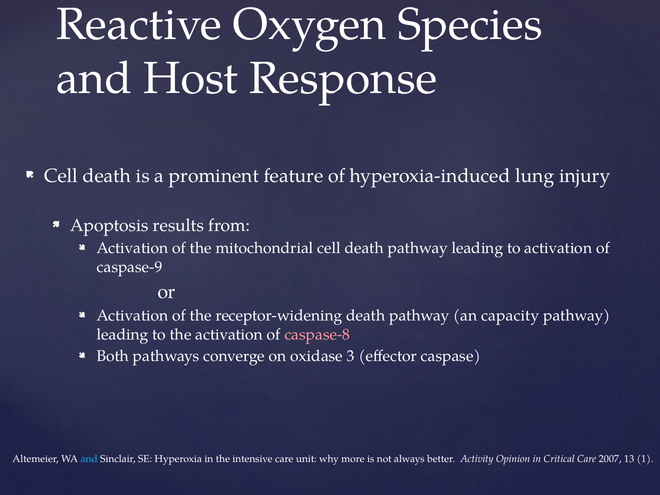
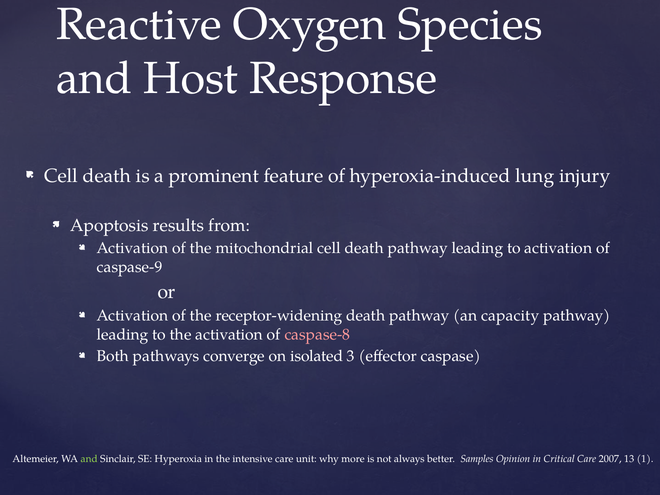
oxidase: oxidase -> isolated (317, 356)
and colour: light blue -> light green (89, 459)
Activity: Activity -> Samples (477, 459)
